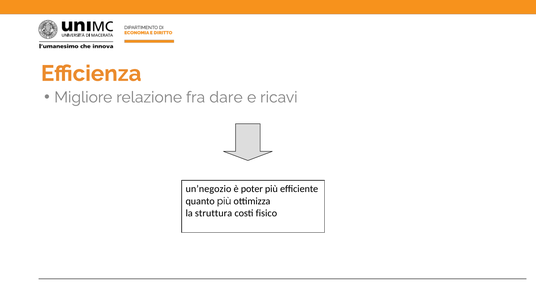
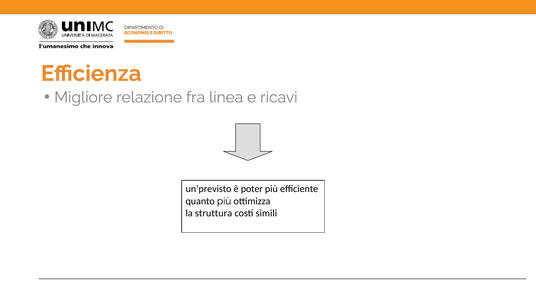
dare: dare -> linea (226, 97)
un’negozio: un’negozio -> un’previsto (209, 189)
fisico: fisico -> simili (266, 213)
